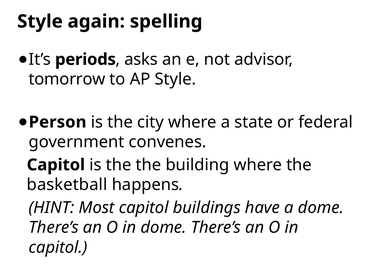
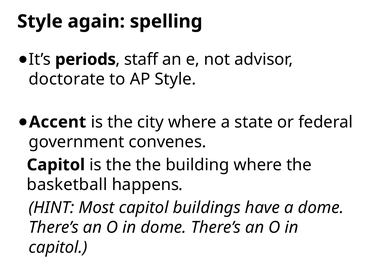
asks: asks -> staff (141, 59)
tomorrow: tomorrow -> doctorate (67, 79)
Person: Person -> Accent (58, 122)
